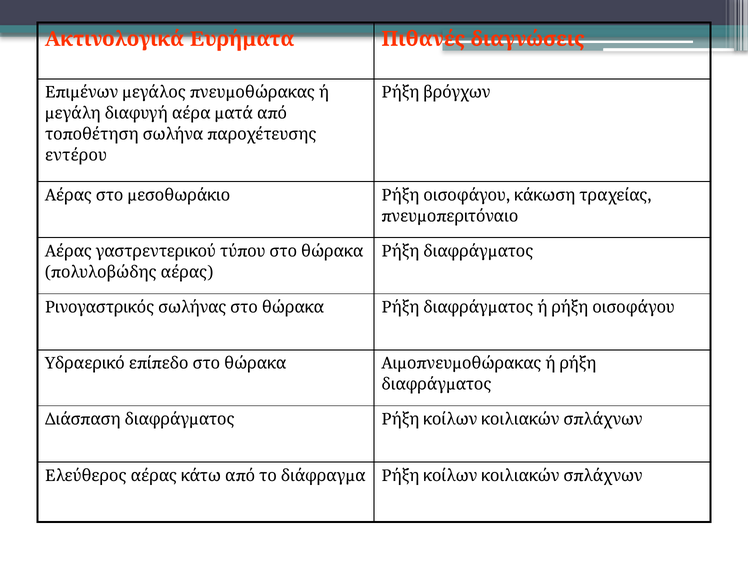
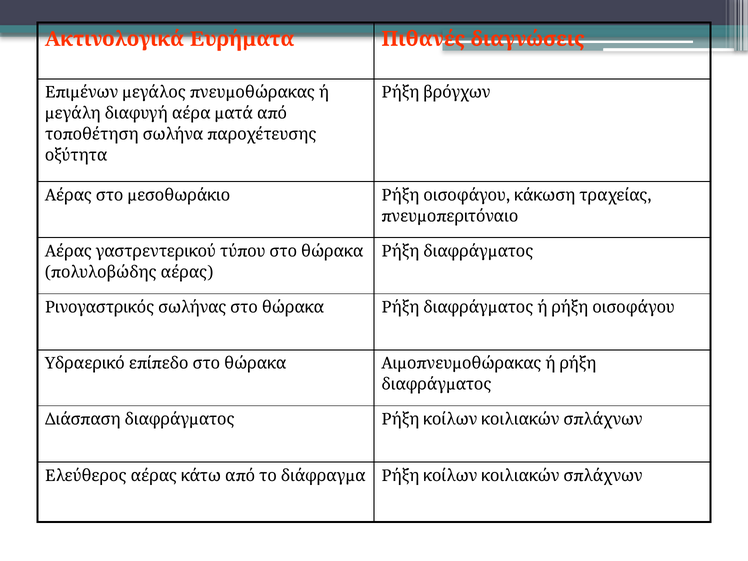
εντέρου: εντέρου -> οξύτητα (76, 155)
